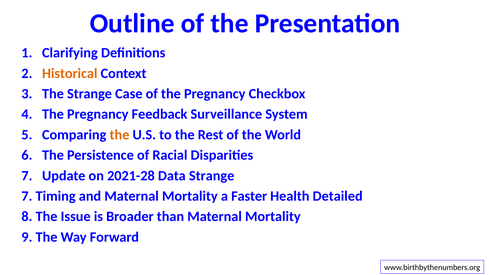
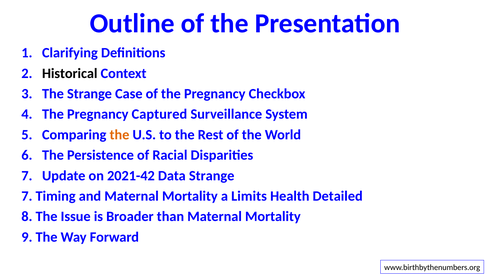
Historical colour: orange -> black (70, 73)
Feedback: Feedback -> Captured (159, 114)
2021-28: 2021-28 -> 2021-42 (131, 176)
Faster: Faster -> Limits (249, 196)
